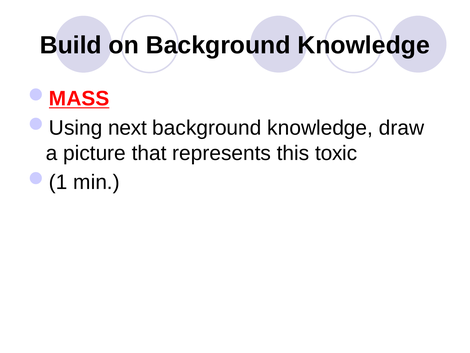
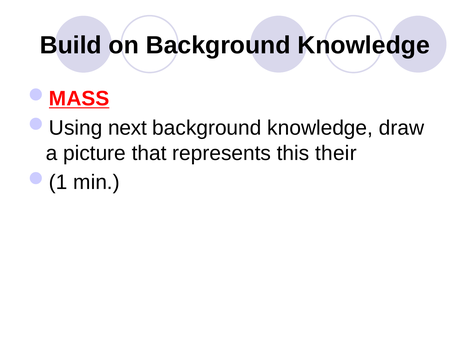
toxic: toxic -> their (336, 153)
